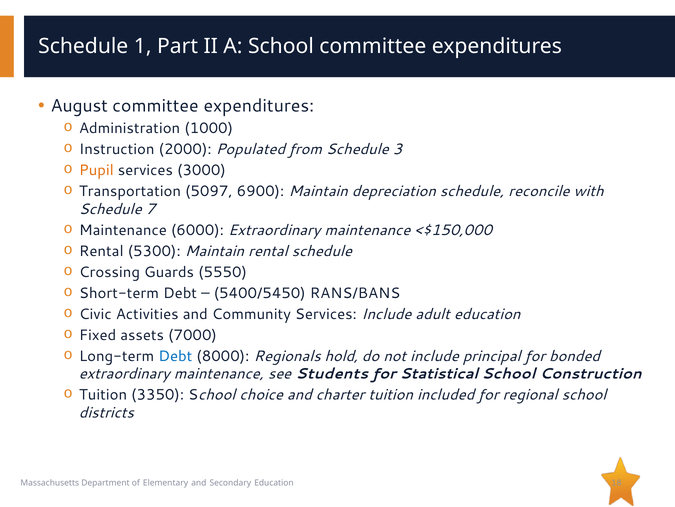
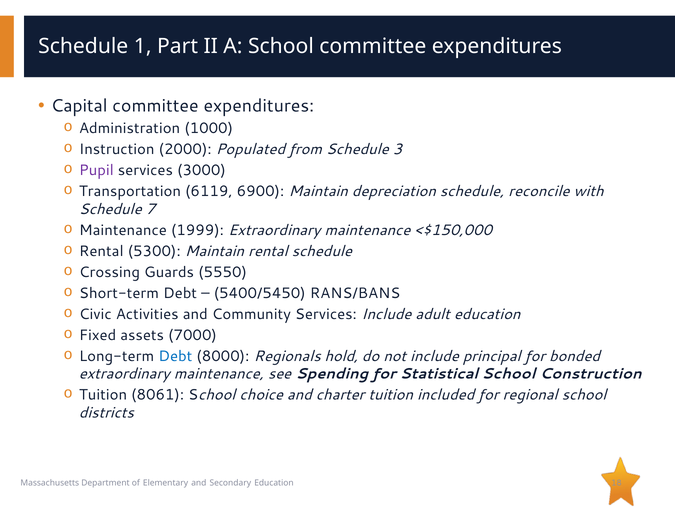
August: August -> Capital (79, 106)
Pupil colour: orange -> purple (96, 170)
5097: 5097 -> 6119 (209, 191)
6000: 6000 -> 1999 (197, 230)
Students: Students -> Spending (332, 373)
3350: 3350 -> 8061 (158, 394)
